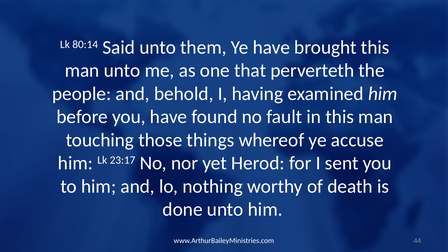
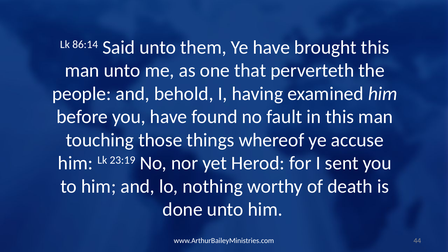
80:14: 80:14 -> 86:14 (85, 44)
23:17: 23:17 -> 23:19 (123, 160)
